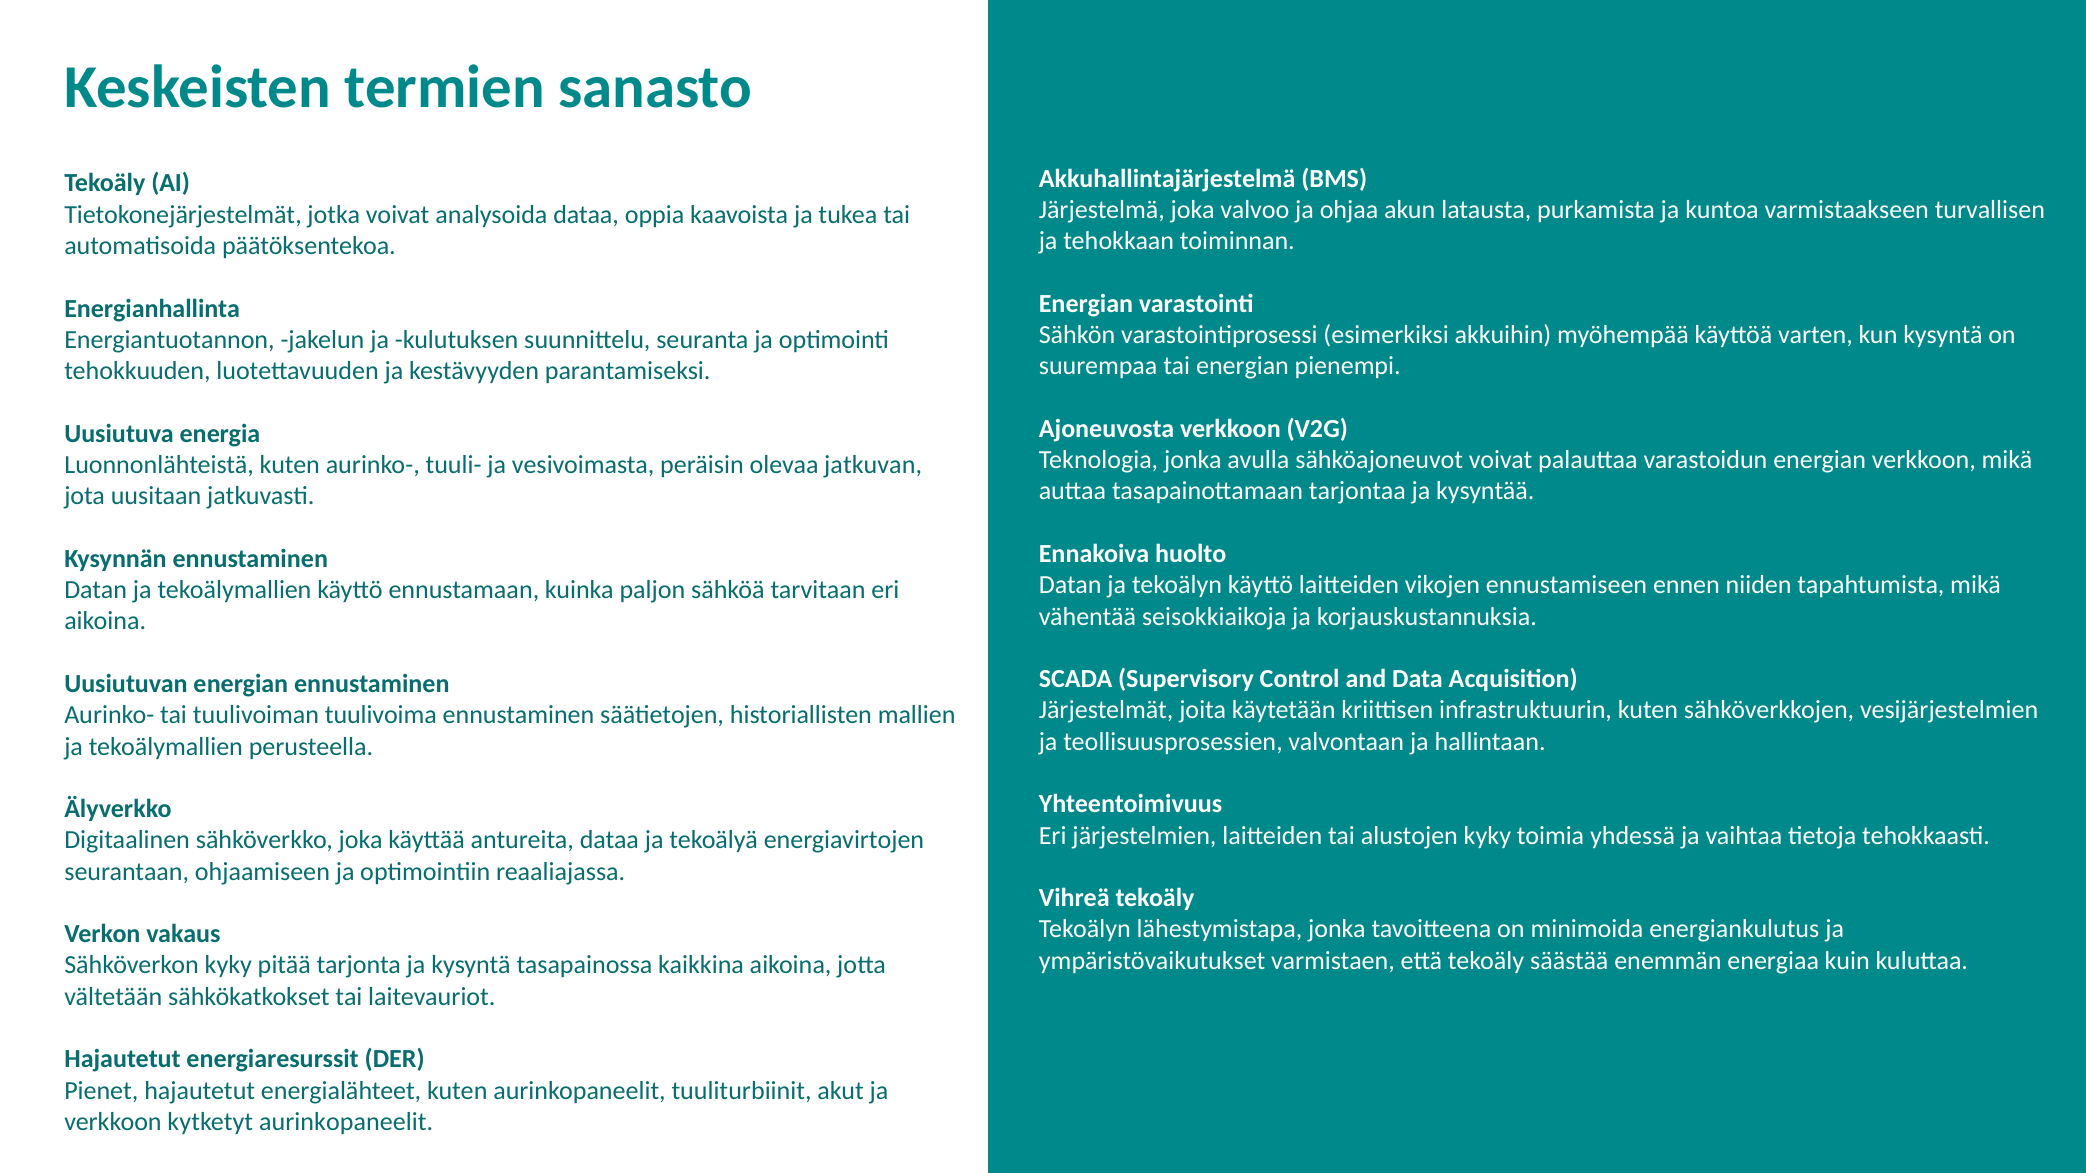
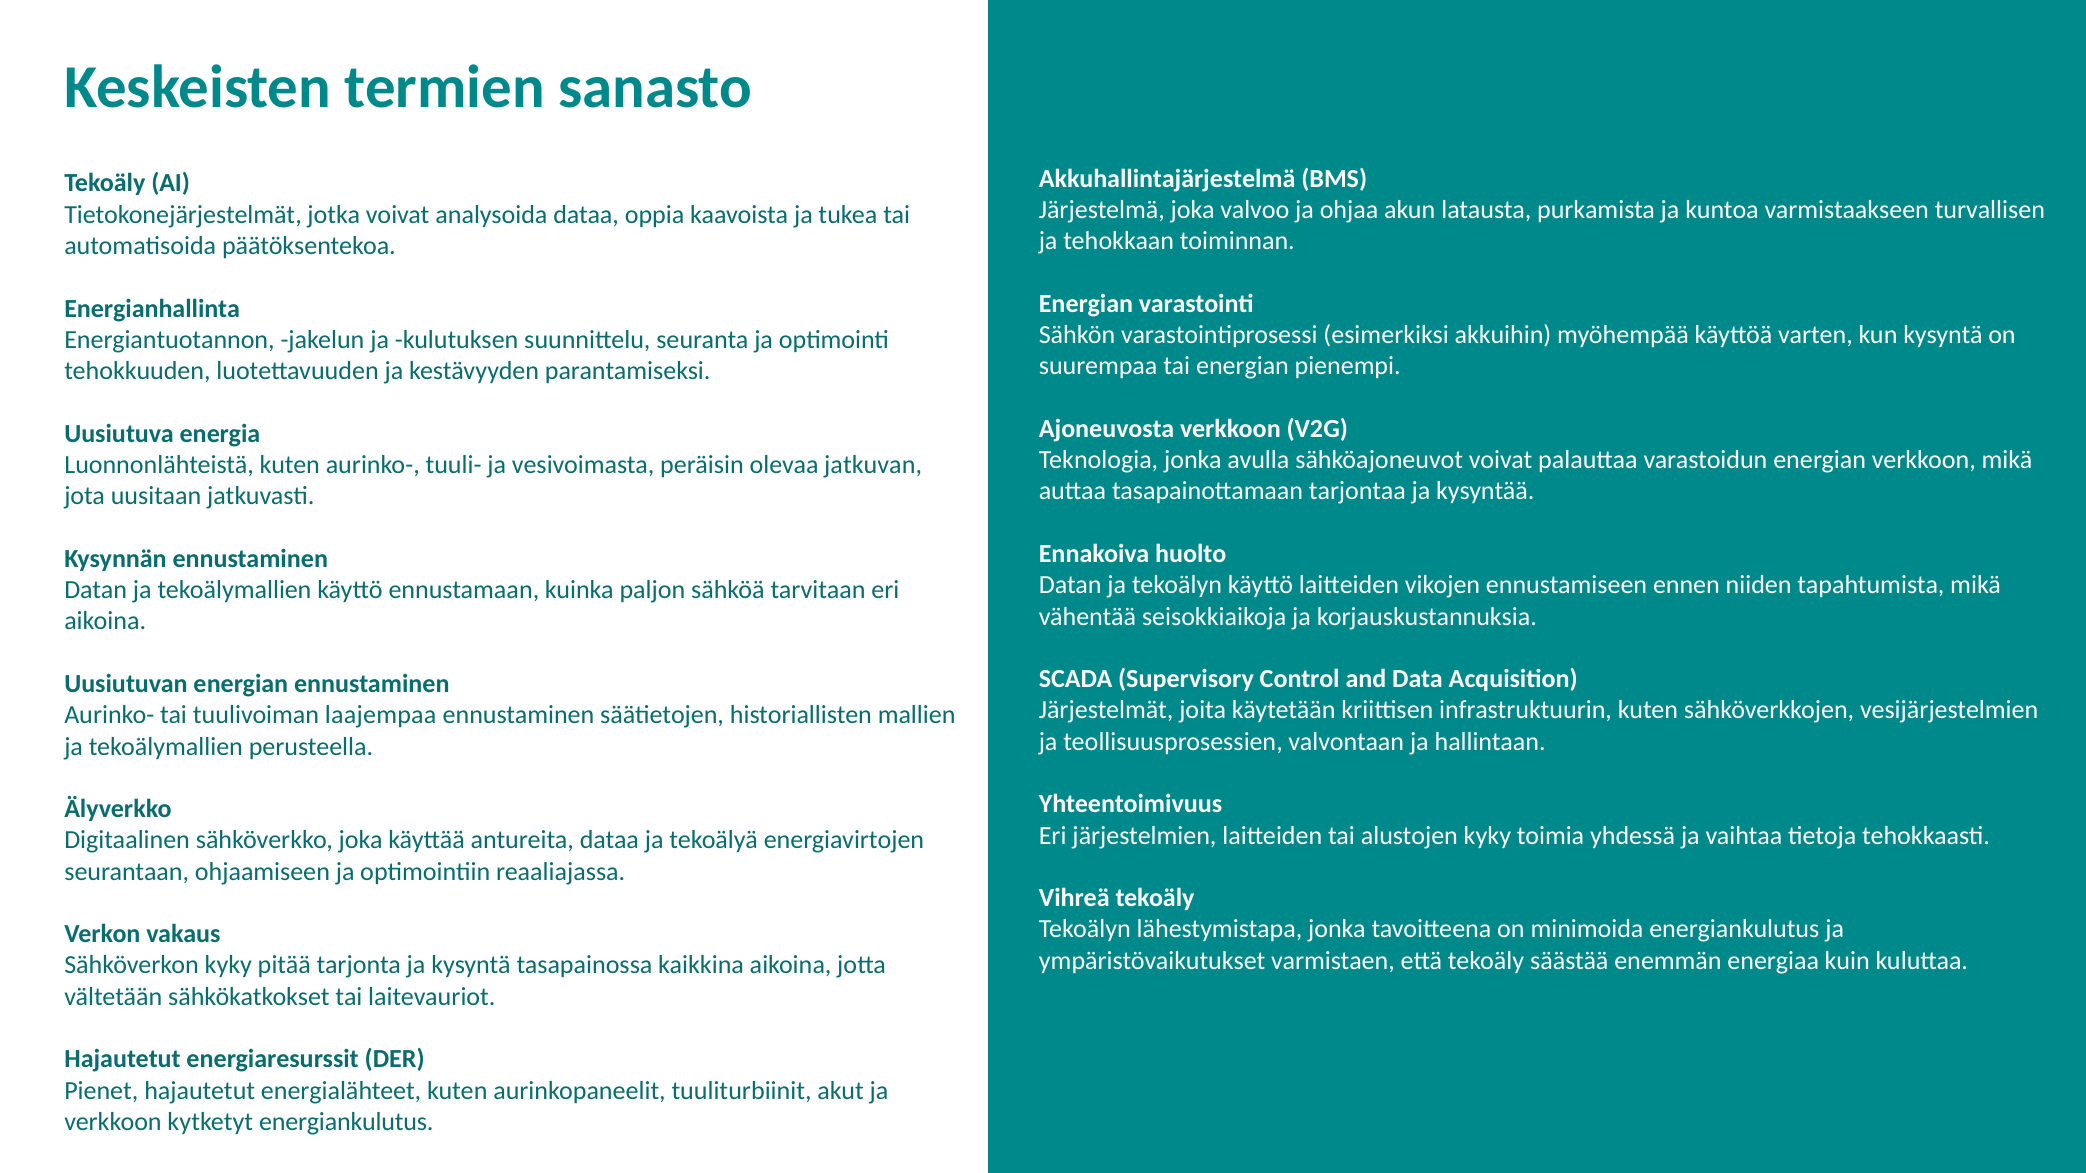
tuulivoima: tuulivoima -> laajempaa (381, 715)
kytketyt aurinkopaneelit: aurinkopaneelit -> energiankulutus (346, 1122)
